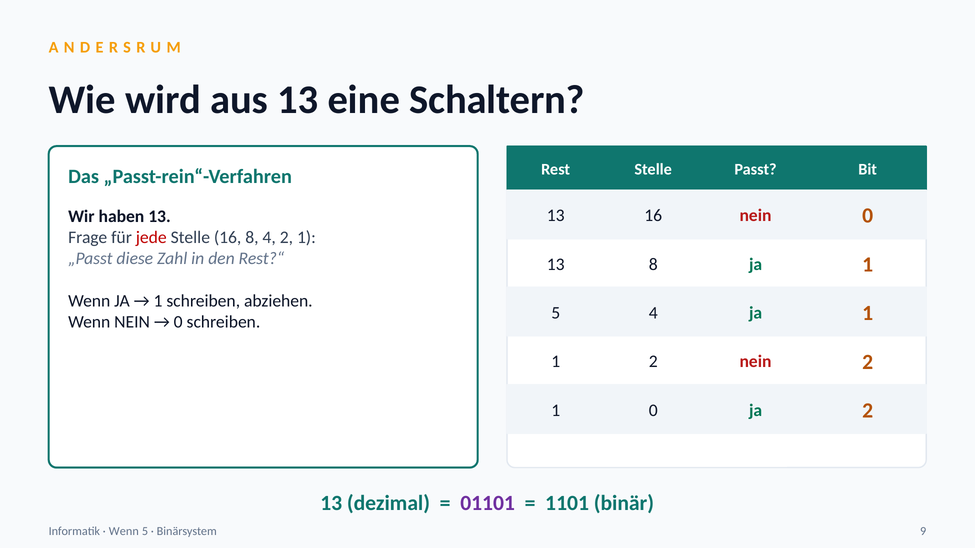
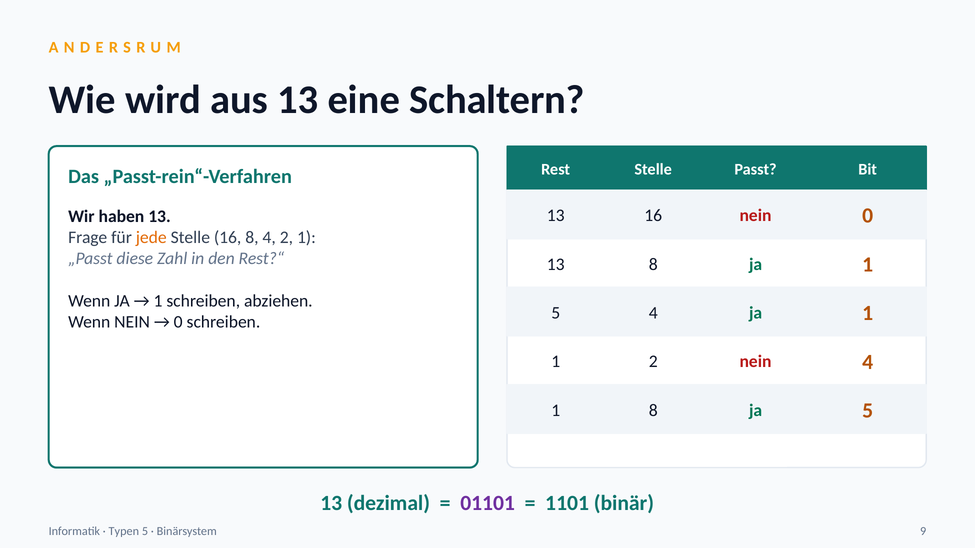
jede colour: red -> orange (151, 238)
nein 2: 2 -> 4 (868, 362)
1 0: 0 -> 8 (653, 411)
ja 2: 2 -> 5 (868, 411)
Wenn: Wenn -> Typen (124, 532)
